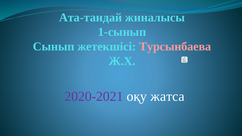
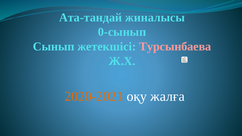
1-сынып: 1-сынып -> 0-сынып (122, 32)
2020-2021 colour: purple -> orange (94, 96)
жатса: жатса -> жалға (168, 96)
